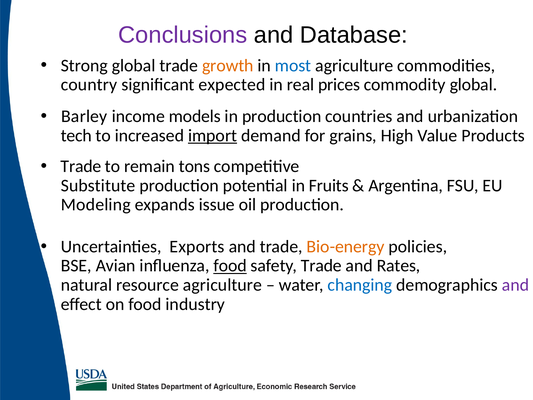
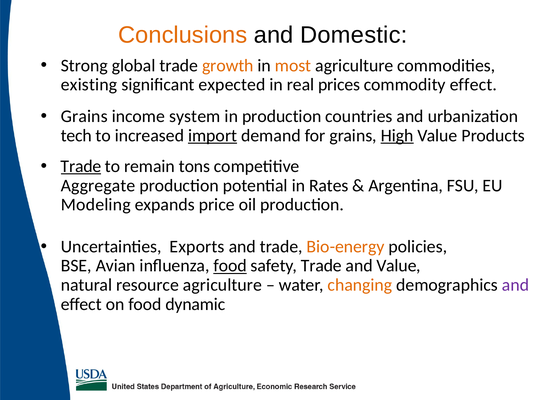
Conclusions colour: purple -> orange (183, 35)
Database: Database -> Domestic (354, 35)
most colour: blue -> orange (293, 65)
country: country -> existing (89, 85)
commodity global: global -> effect (473, 85)
Barley: Barley -> Grains (84, 116)
models: models -> system (195, 116)
High underline: none -> present (397, 135)
Trade underline: none -> present (81, 166)
Substitute: Substitute -> Aggregate (98, 185)
Fruits: Fruits -> Rates (329, 185)
issue: issue -> price (217, 205)
and Rates: Rates -> Value (399, 266)
changing colour: blue -> orange (360, 285)
industry: industry -> dynamic (195, 304)
